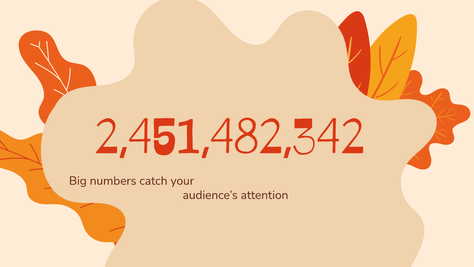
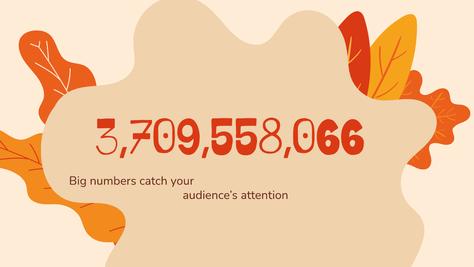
2,451,482,342: 2,451,482,342 -> 3,709,558,066 (230, 137)
